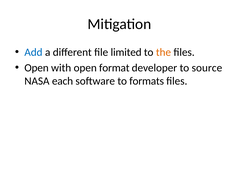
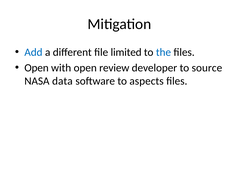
the colour: orange -> blue (163, 52)
format: format -> review (114, 68)
each: each -> data (62, 81)
formats: formats -> aspects (147, 81)
